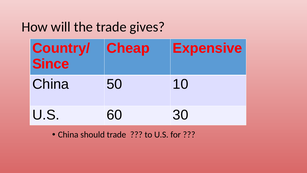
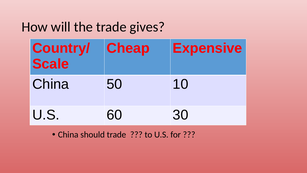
Since: Since -> Scale (51, 64)
